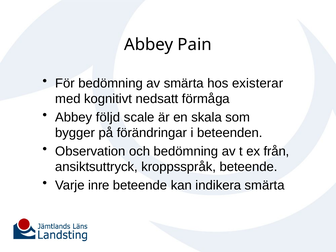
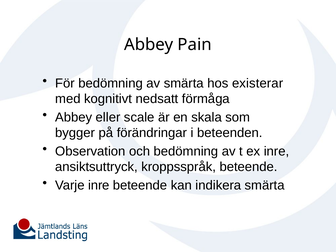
följd: följd -> eller (108, 117)
ex från: från -> inre (276, 151)
